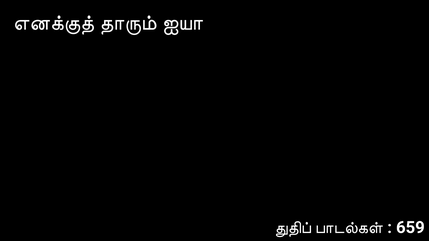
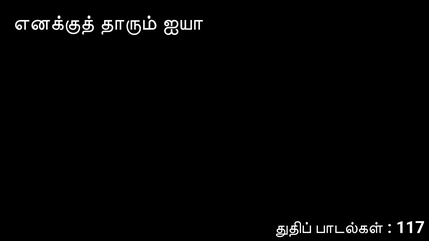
659: 659 -> 117 (410, 228)
